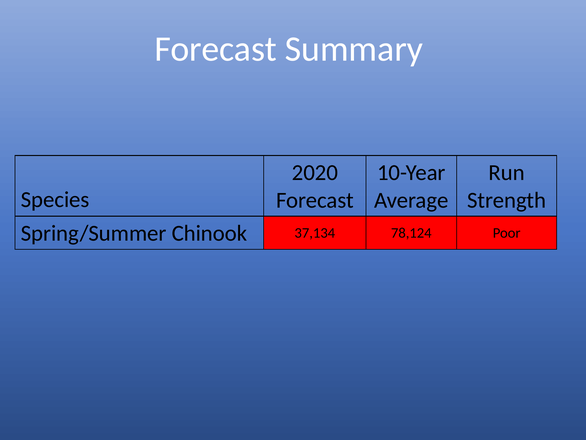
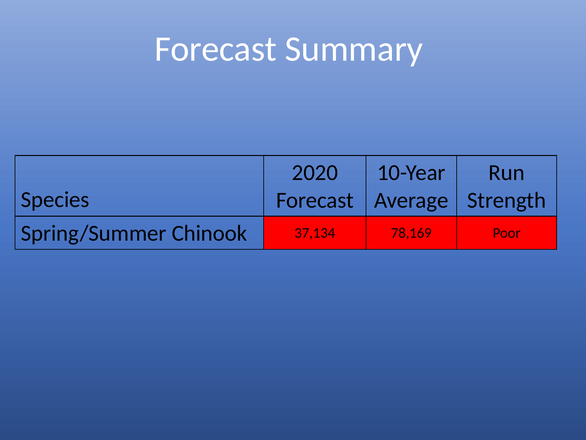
78,124: 78,124 -> 78,169 (411, 233)
